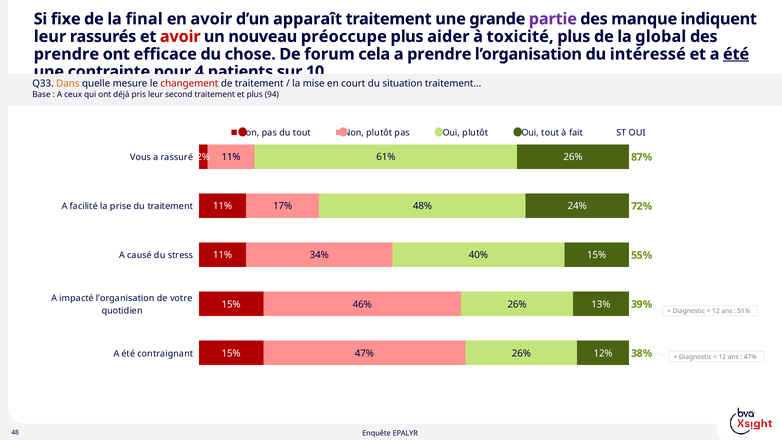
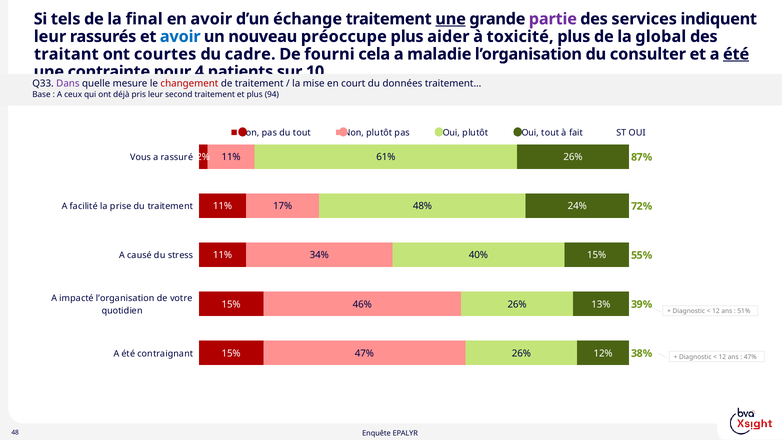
fixe: fixe -> tels (66, 19)
apparaît: apparaît -> échange (308, 19)
une underline: none -> present (451, 19)
manque: manque -> services (644, 19)
avoir colour: red -> blue (180, 37)
prendre: prendre -> traitant (66, 54)
efficace: efficace -> courtes (165, 54)
chose: chose -> cadre (250, 54)
forum: forum -> fourni (329, 54)
a prendre: prendre -> maladie (439, 54)
intéressé: intéressé -> consulter (648, 54)
Dans colour: orange -> purple (68, 84)
situation: situation -> données (402, 84)
